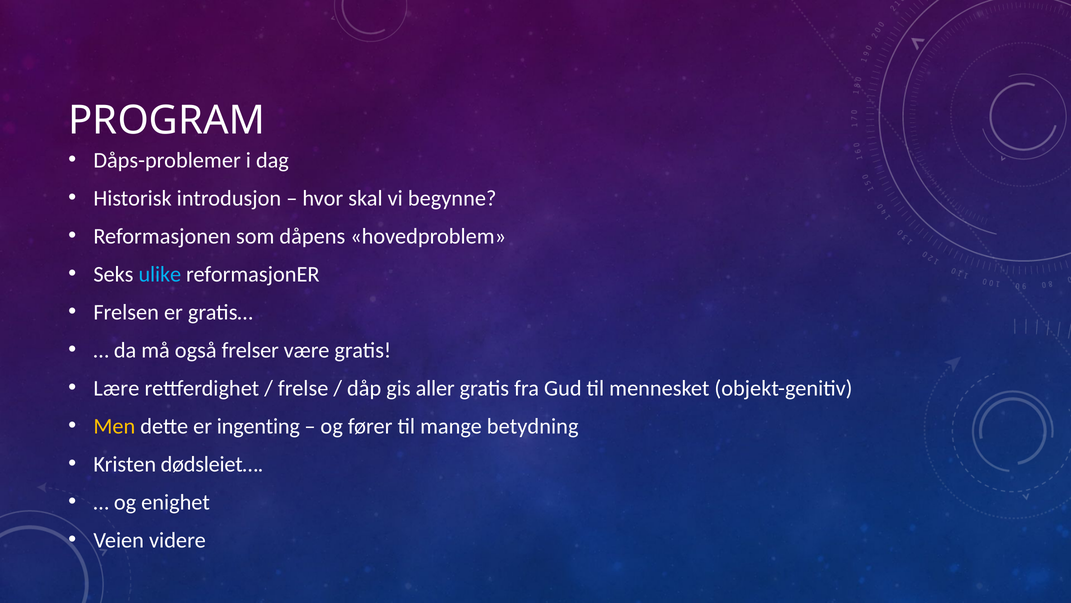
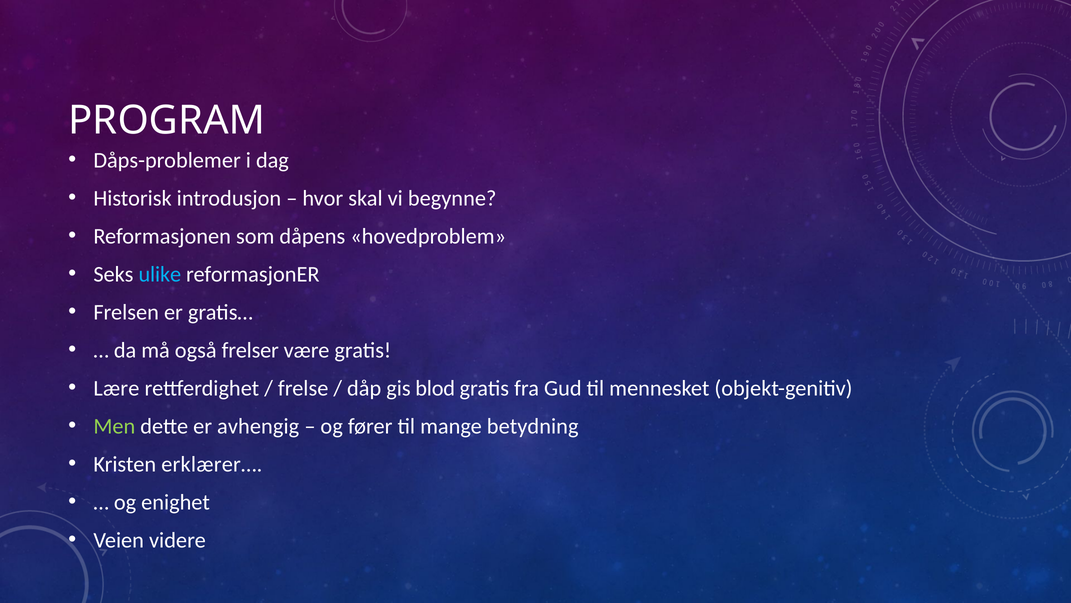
aller: aller -> blod (435, 388)
Men colour: yellow -> light green (114, 426)
ingenting: ingenting -> avhengig (258, 426)
dødsleiet…: dødsleiet… -> erklærer… (212, 464)
